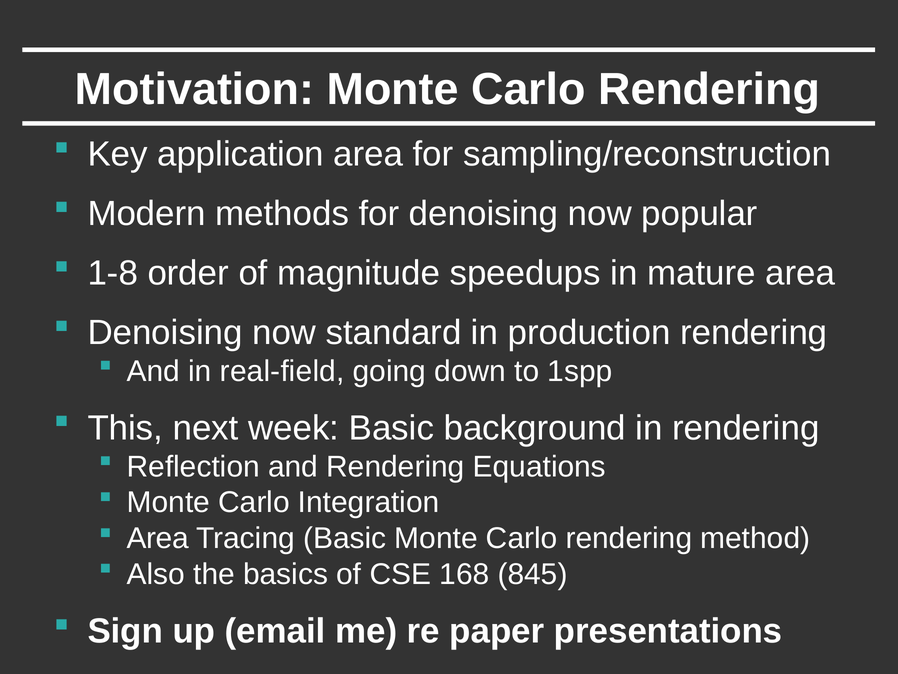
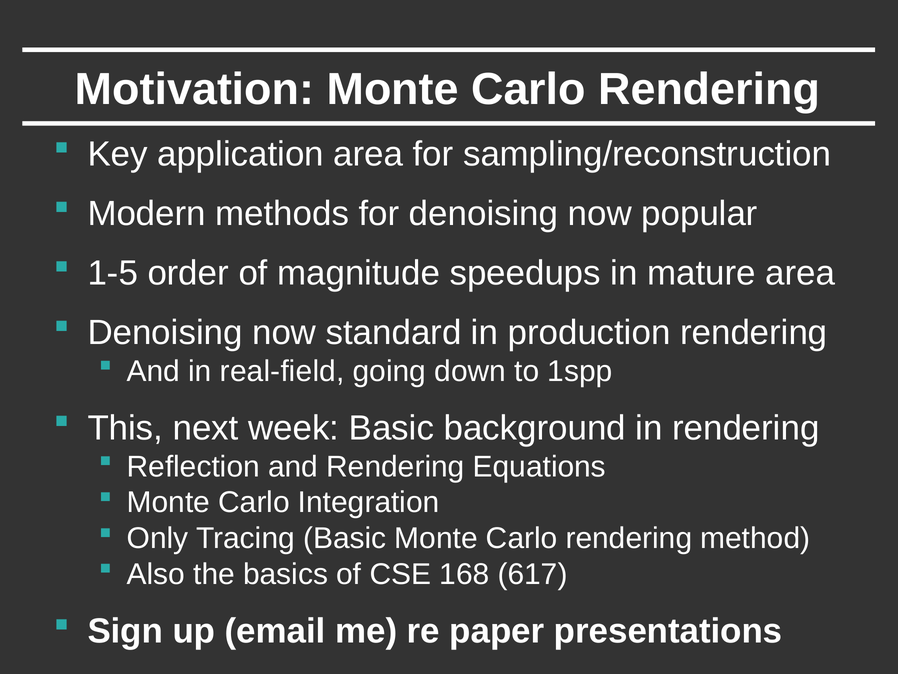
1-8: 1-8 -> 1-5 (113, 273)
Area: Area -> Only (158, 538)
845: 845 -> 617 (533, 574)
